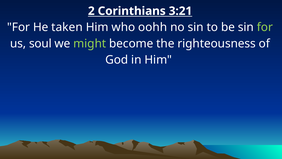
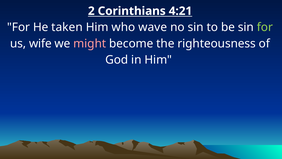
3:21: 3:21 -> 4:21 (180, 11)
oohh: oohh -> wave (153, 27)
soul: soul -> wife (40, 43)
might colour: light green -> pink (90, 43)
